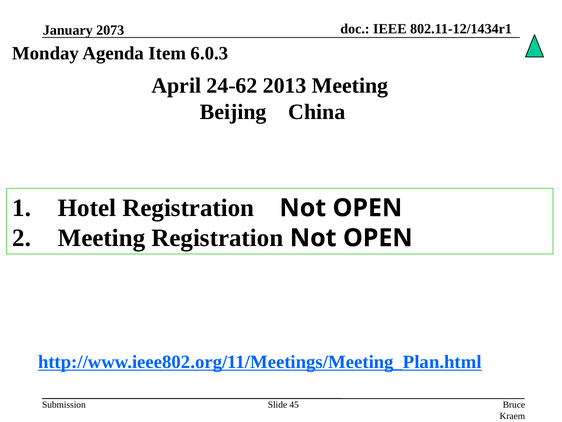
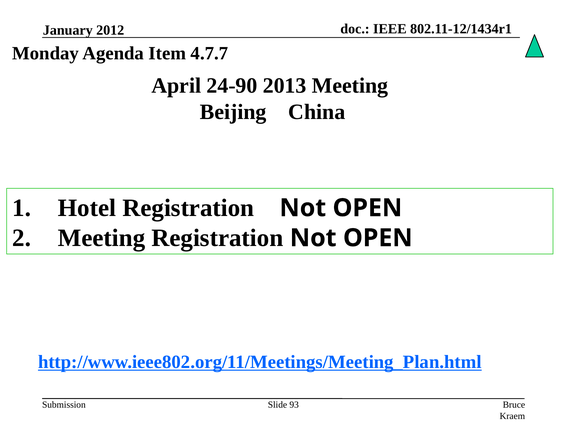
2073: 2073 -> 2012 (110, 30)
6.0.3: 6.0.3 -> 4.7.7 (209, 53)
24-62: 24-62 -> 24-90 (232, 85)
45: 45 -> 93 (294, 404)
